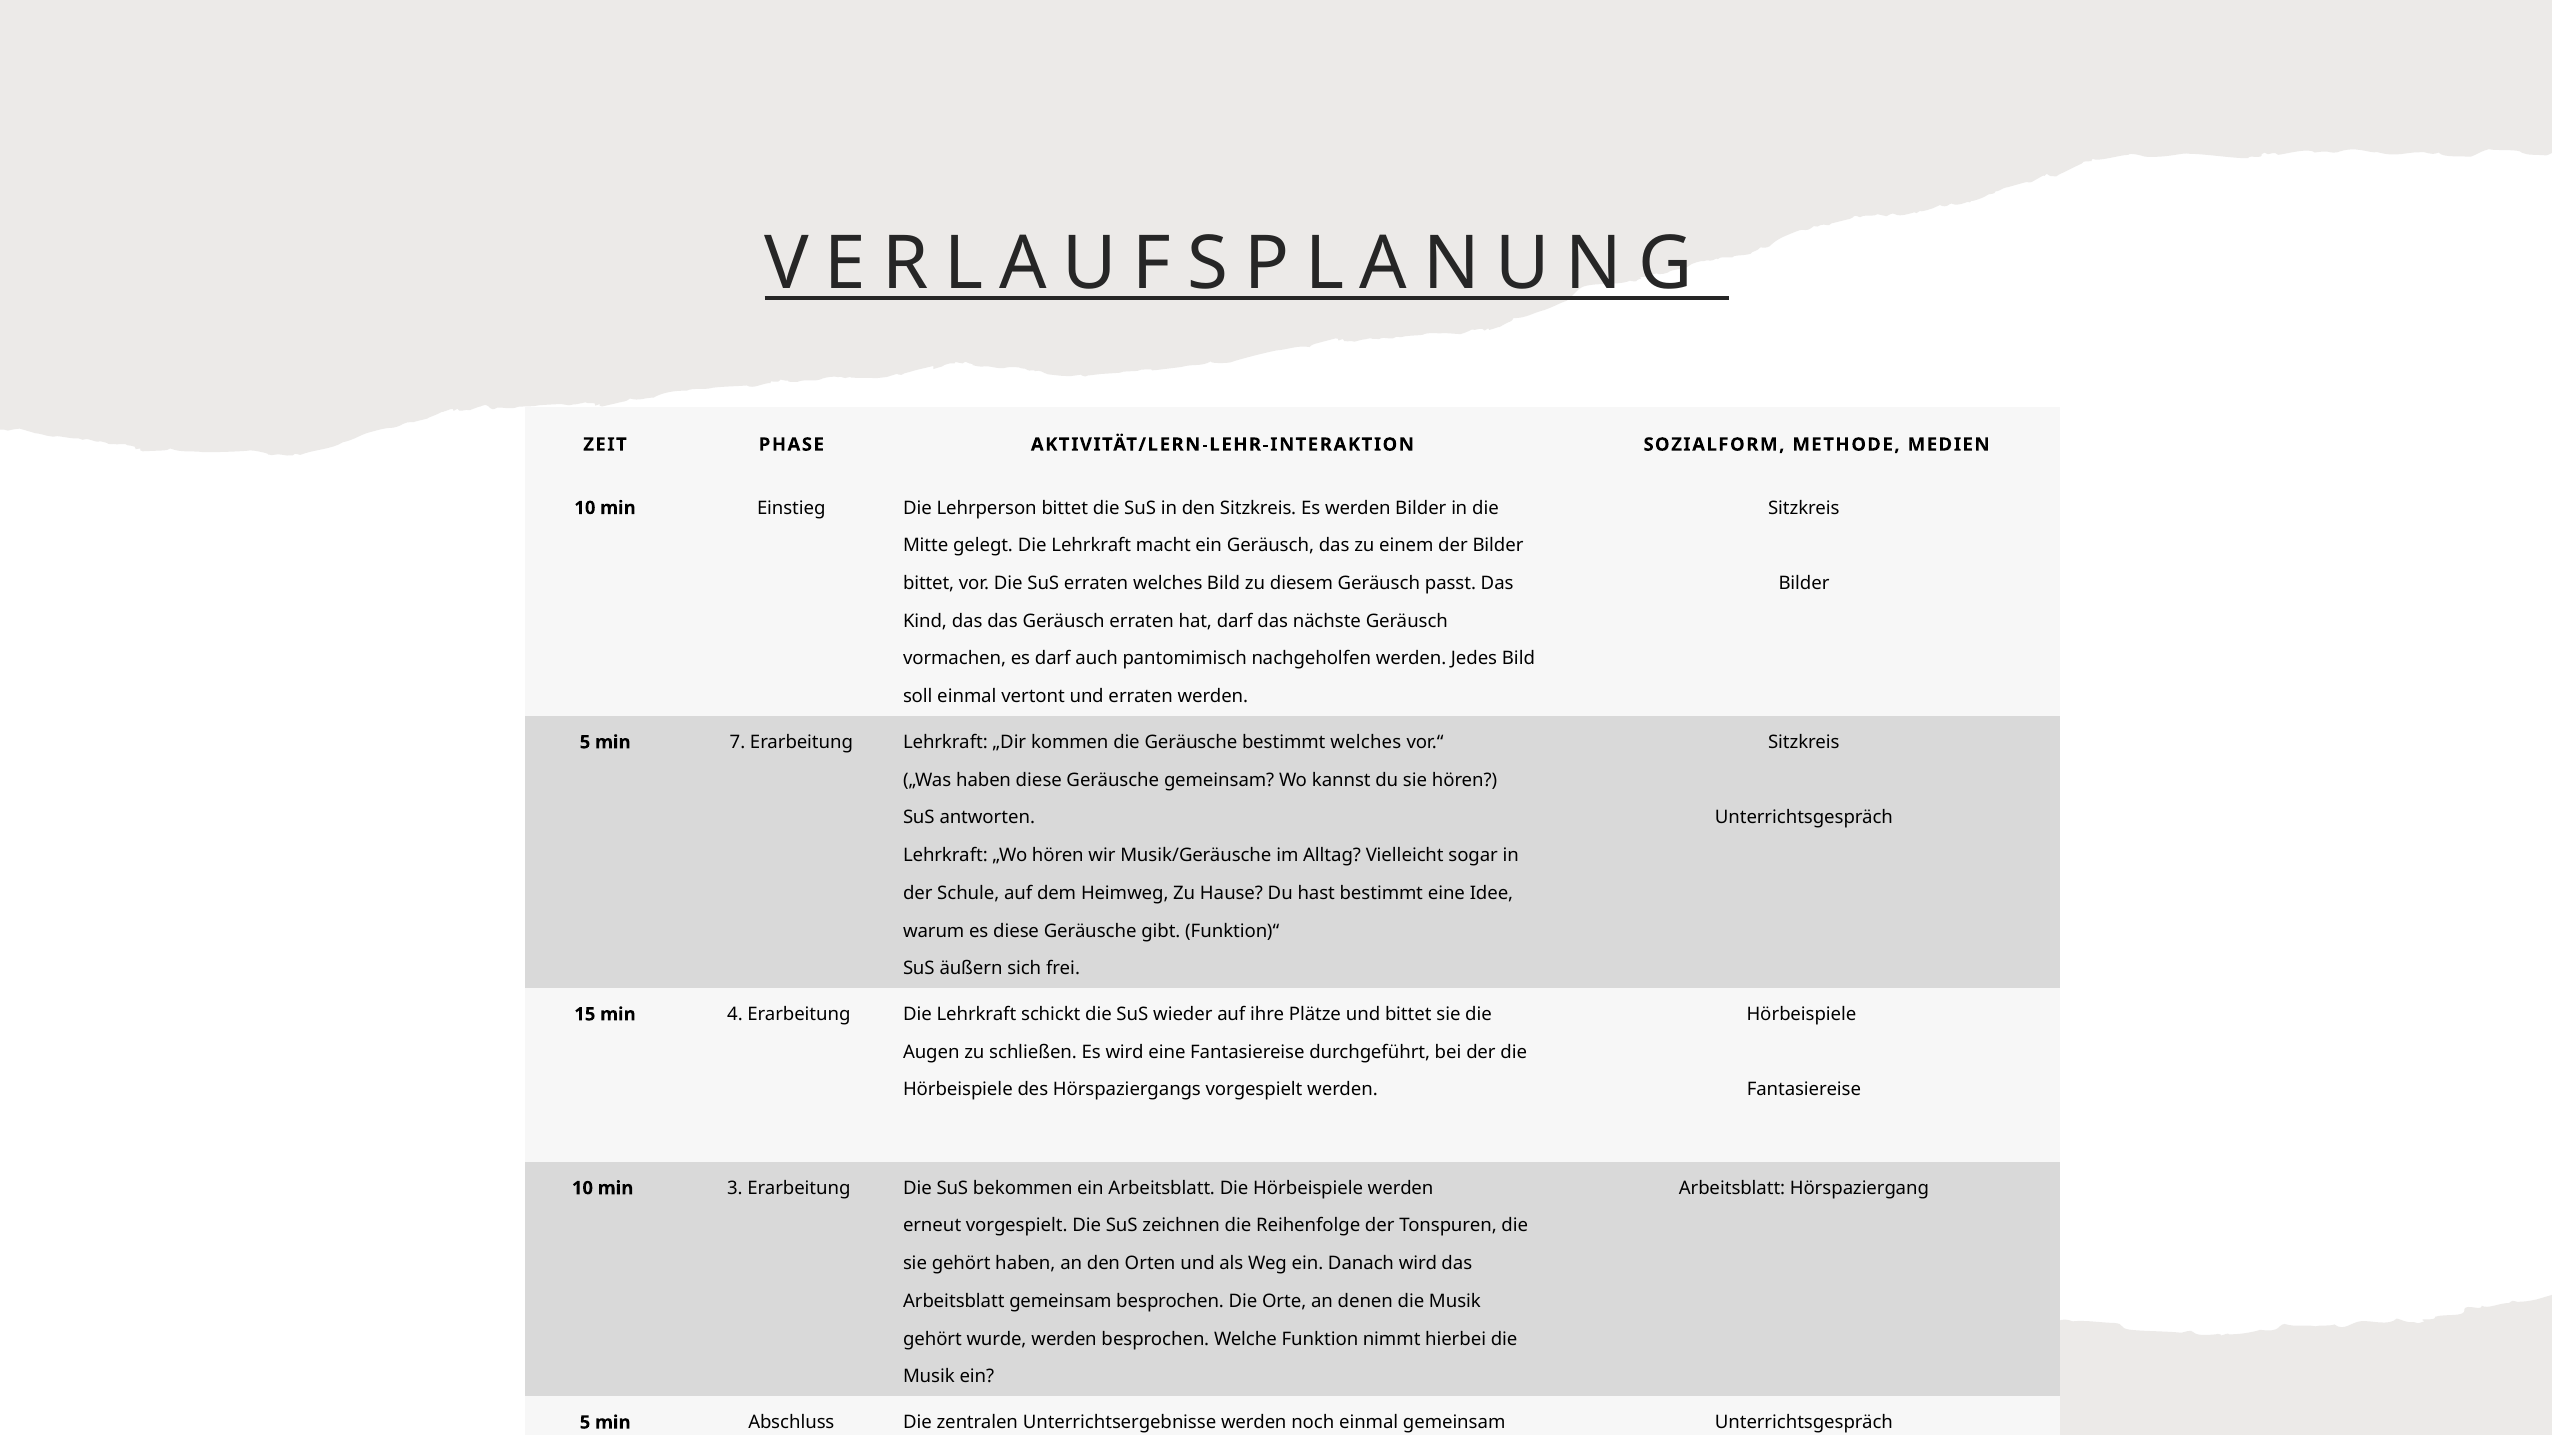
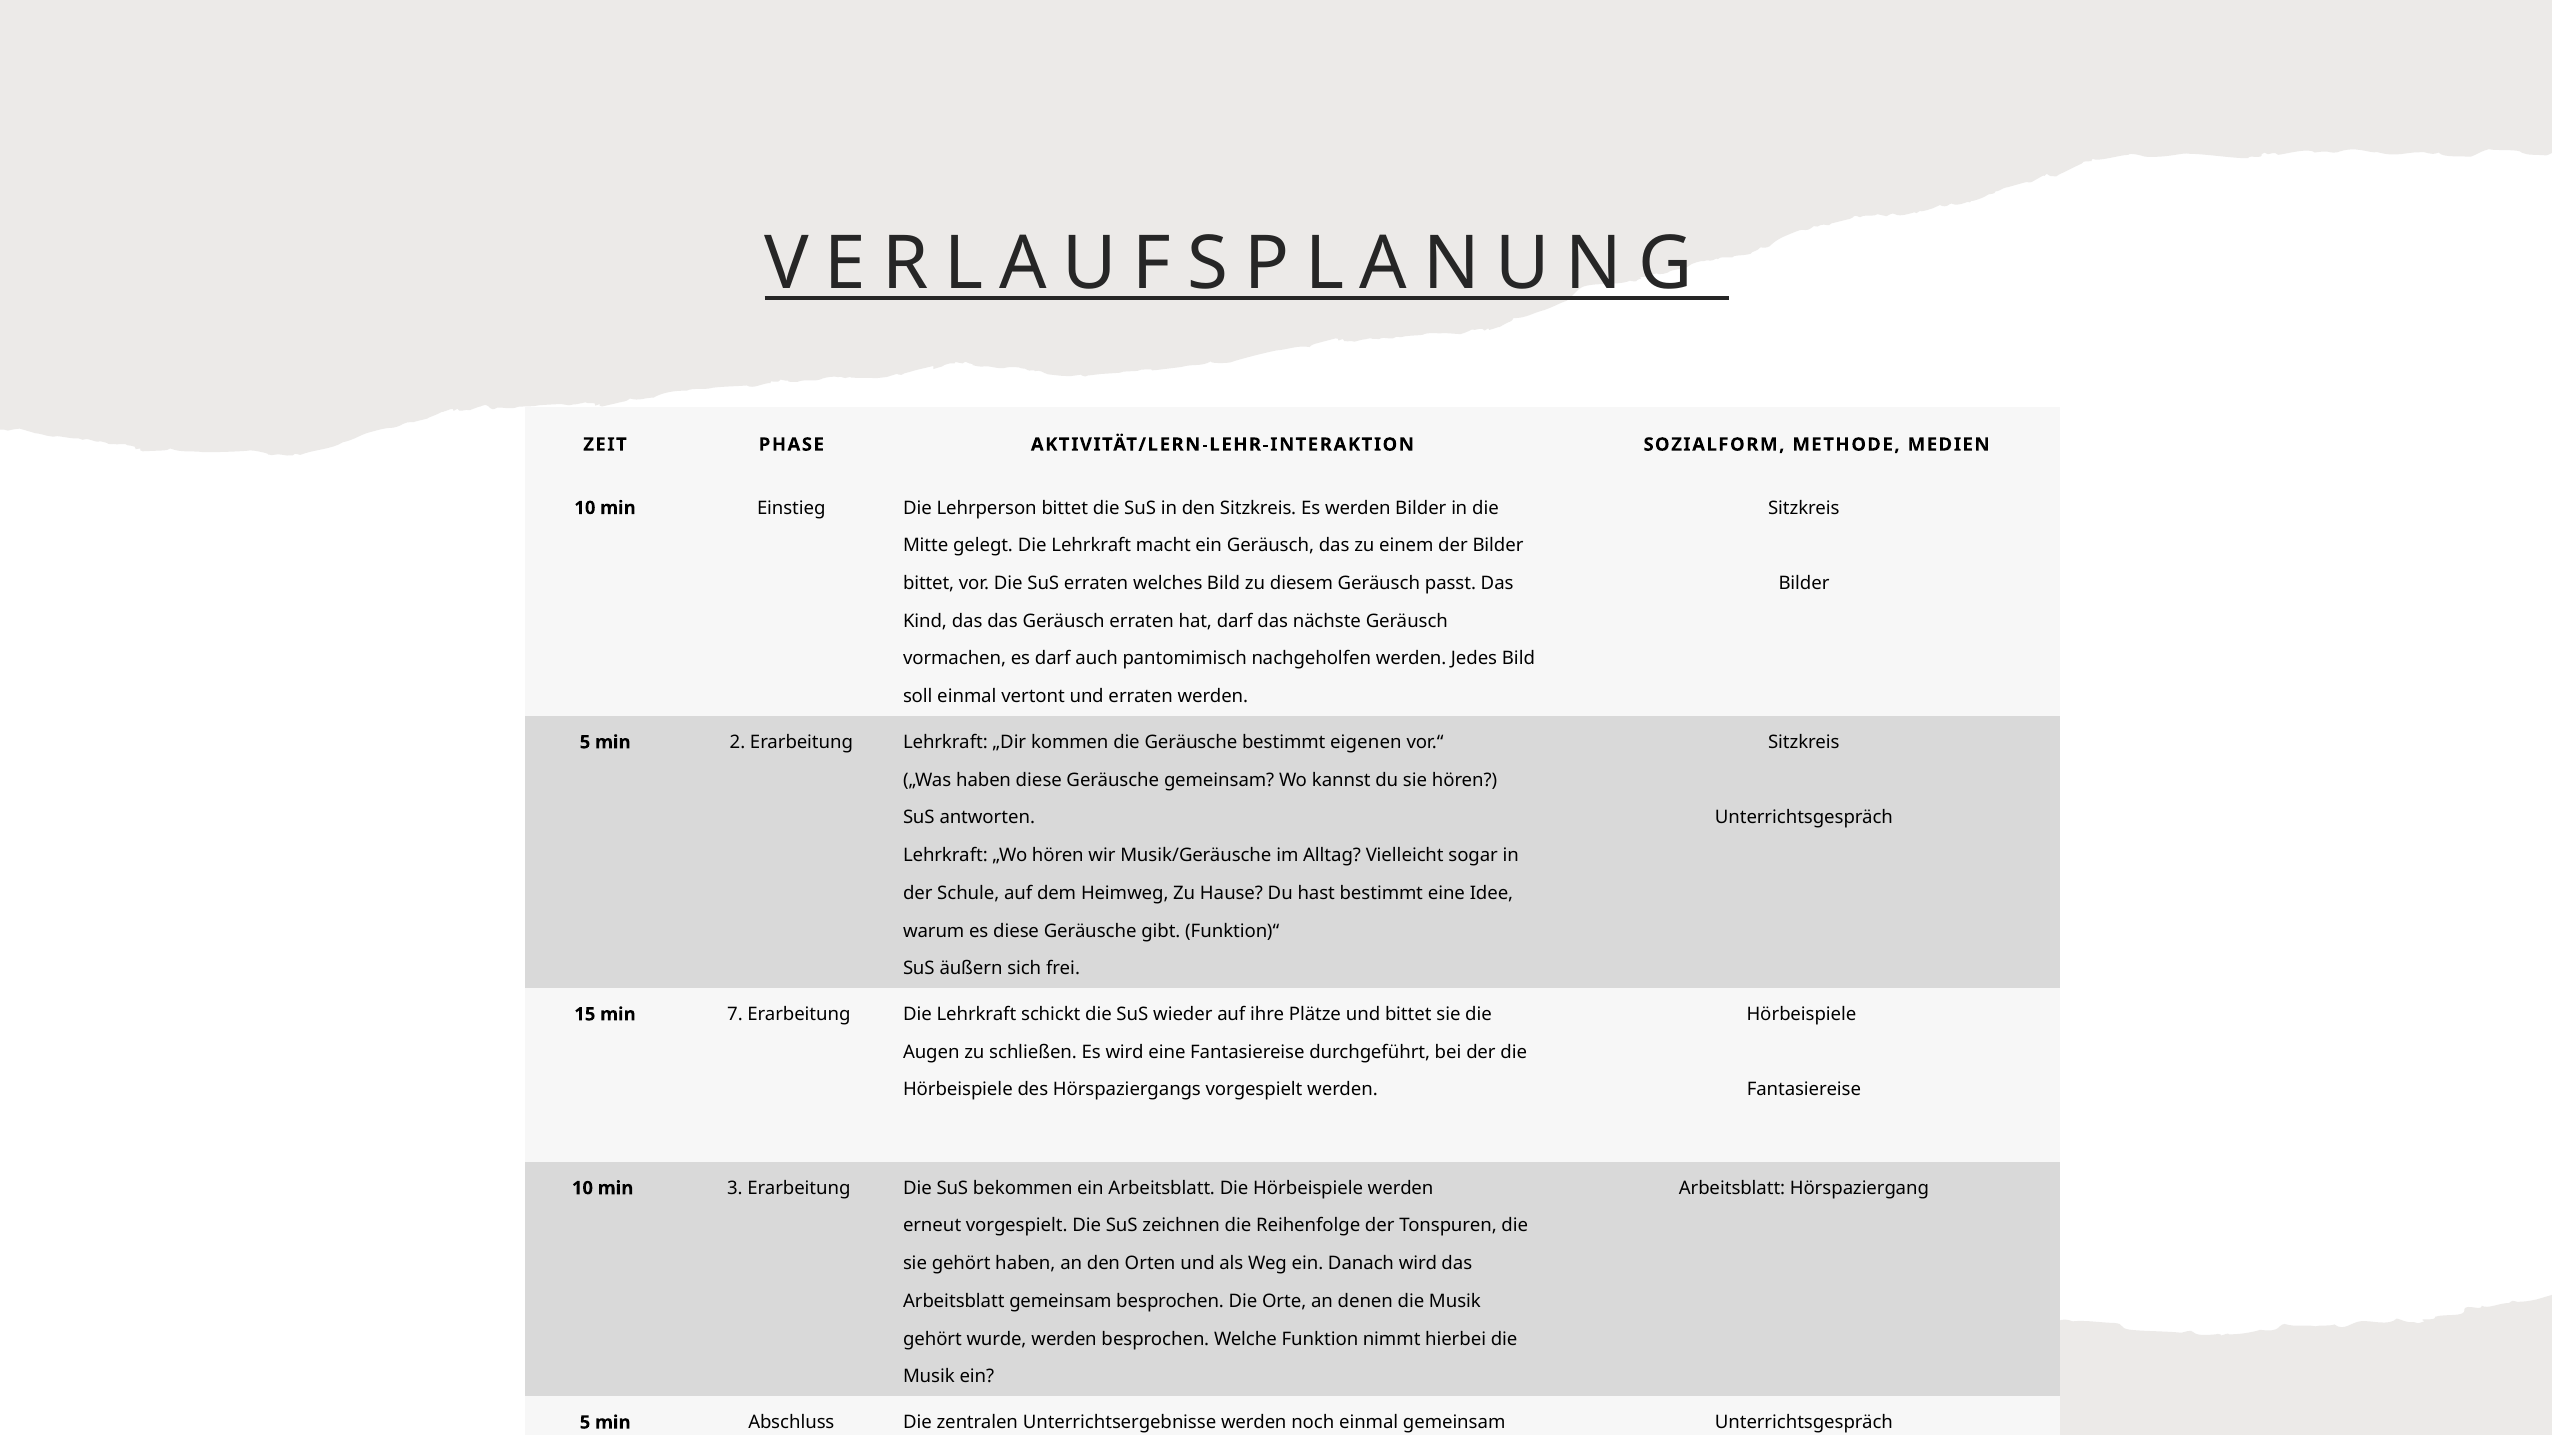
7: 7 -> 2 (738, 742)
bestimmt welches: welches -> eigenen (1366, 742)
4: 4 -> 7 (735, 1015)
